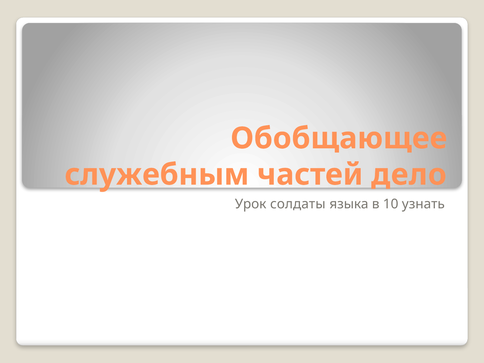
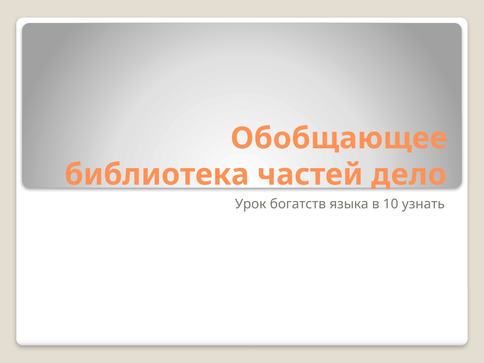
служебным: служебным -> библиотека (157, 175)
солдаты: солдаты -> богатств (298, 204)
